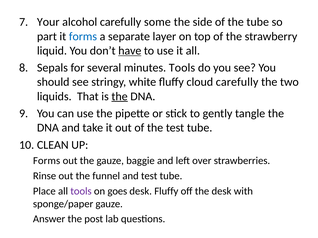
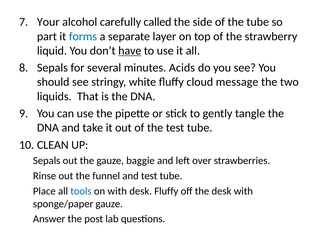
some: some -> called (158, 22)
minutes Tools: Tools -> Acids (182, 68)
cloud carefully: carefully -> message (237, 82)
the underline: present -> none (120, 97)
Forms: Forms -> Sepals (47, 161)
tools colour: purple -> blue (81, 191)
on goes: goes -> with (117, 191)
